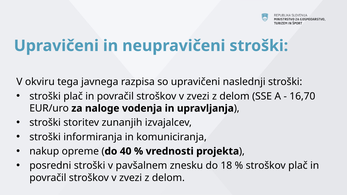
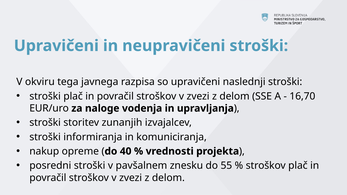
18: 18 -> 55 (226, 166)
